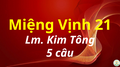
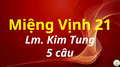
Tông: Tông -> Tung (82, 40)
